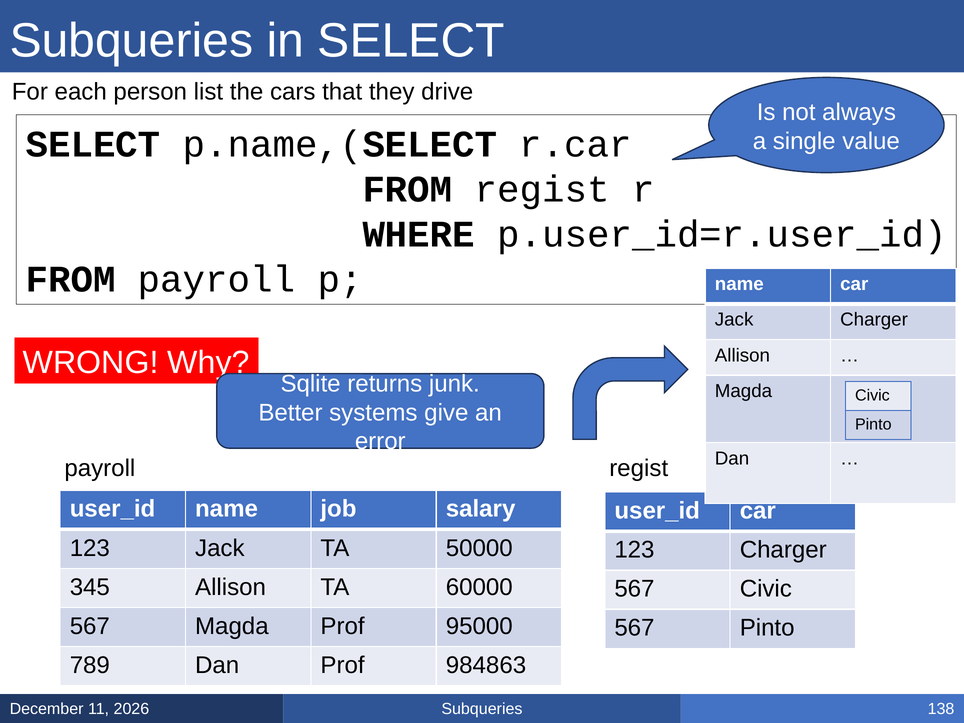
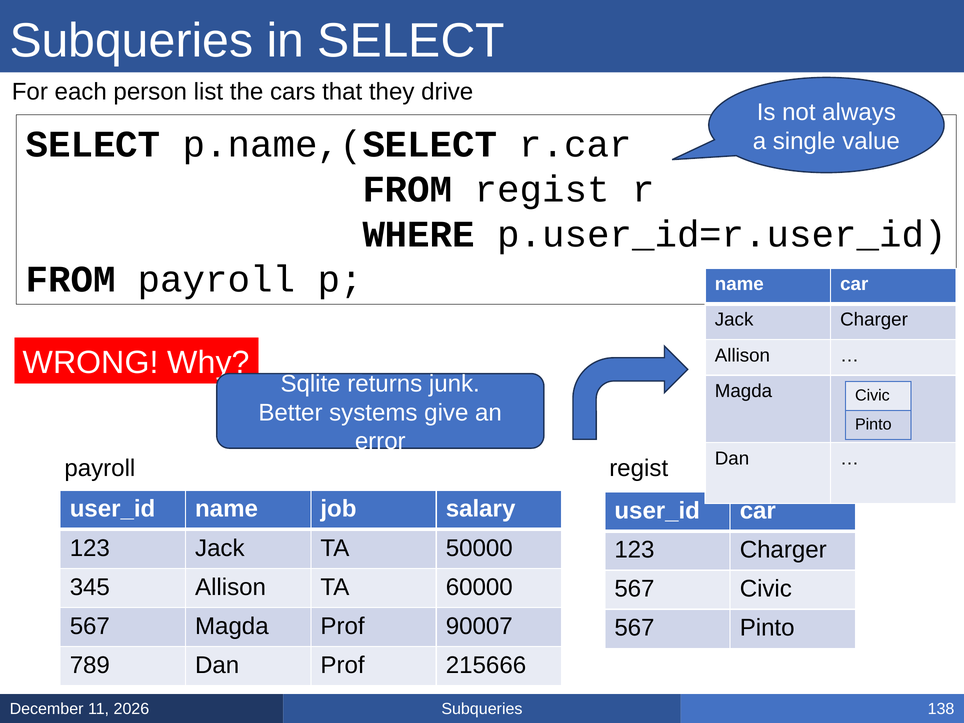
95000: 95000 -> 90007 (479, 626)
984863: 984863 -> 215666 (486, 665)
